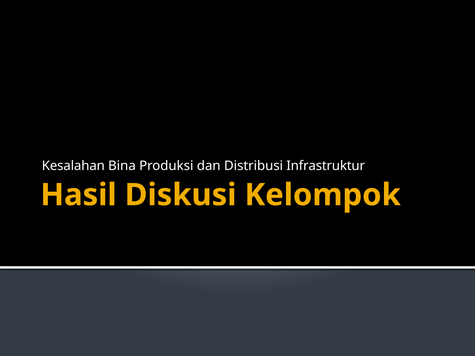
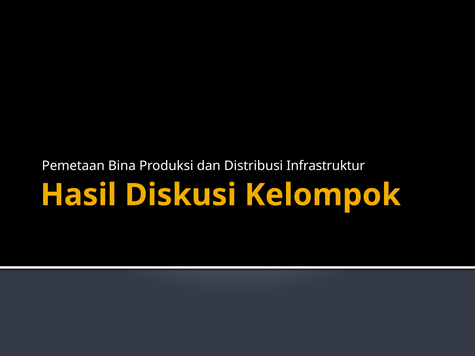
Kesalahan: Kesalahan -> Pemetaan (73, 166)
